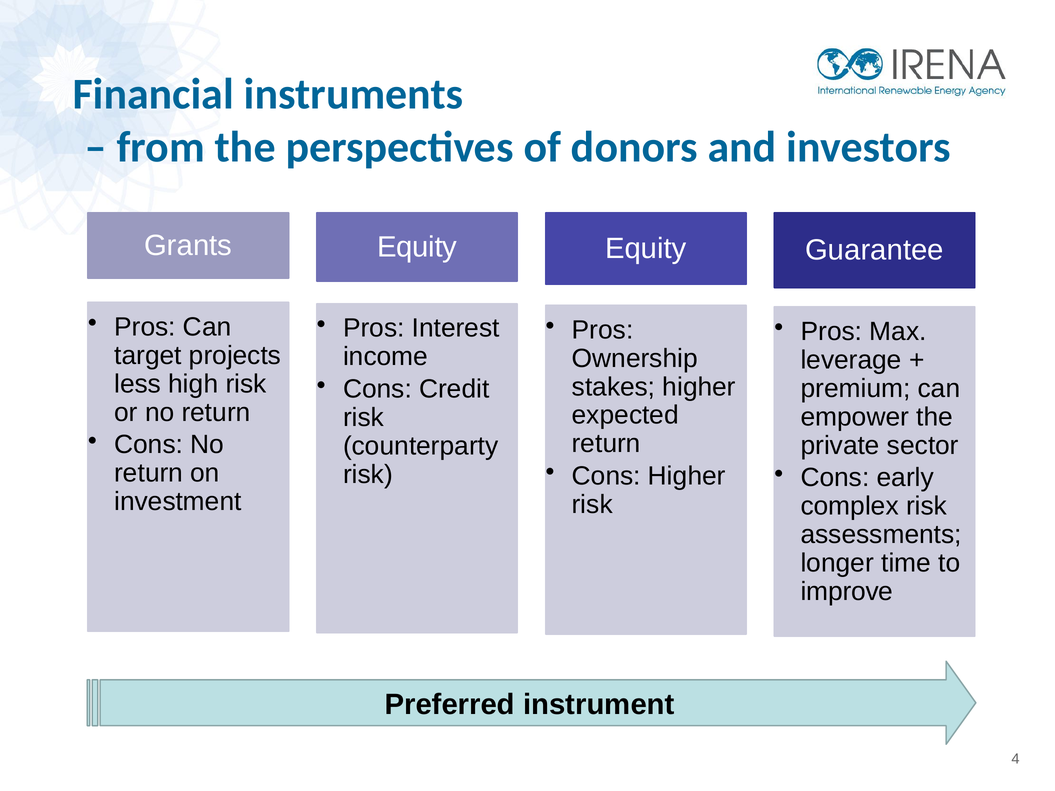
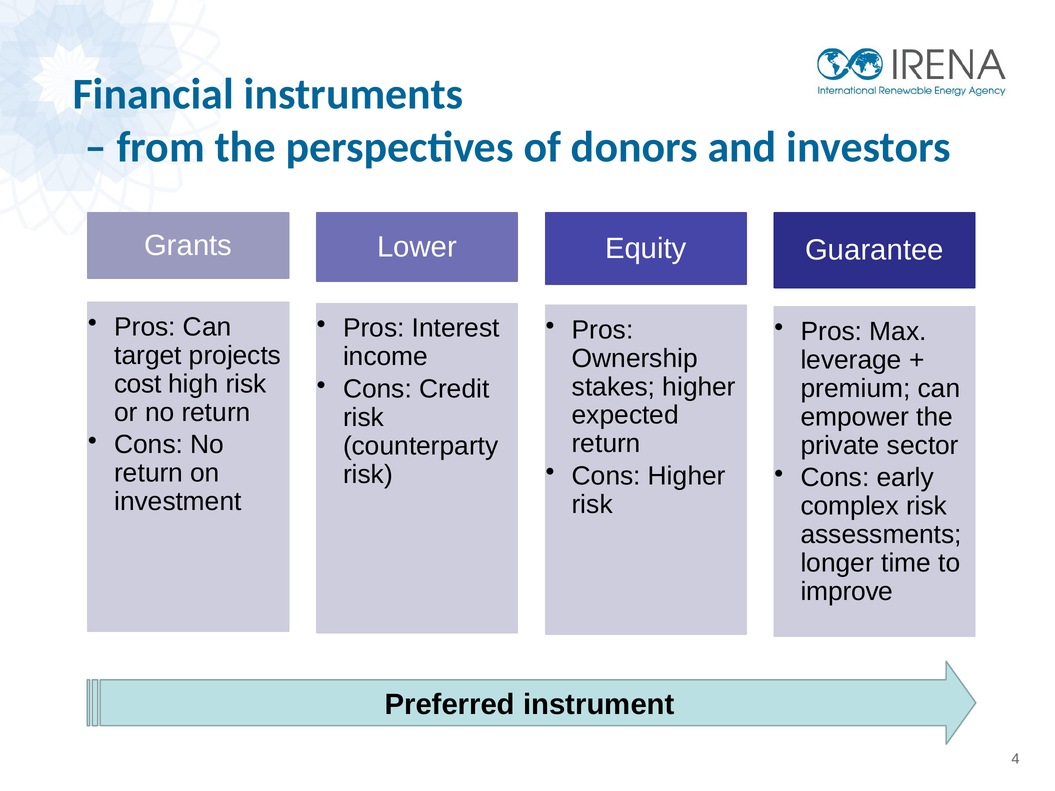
Equity: Equity -> Lower (417, 247)
less: less -> cost (138, 384)
